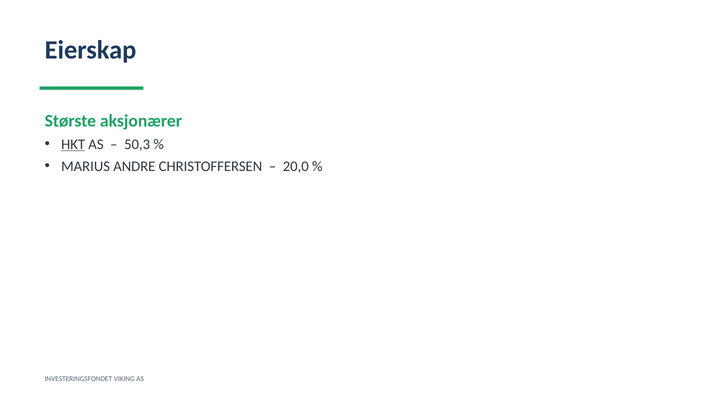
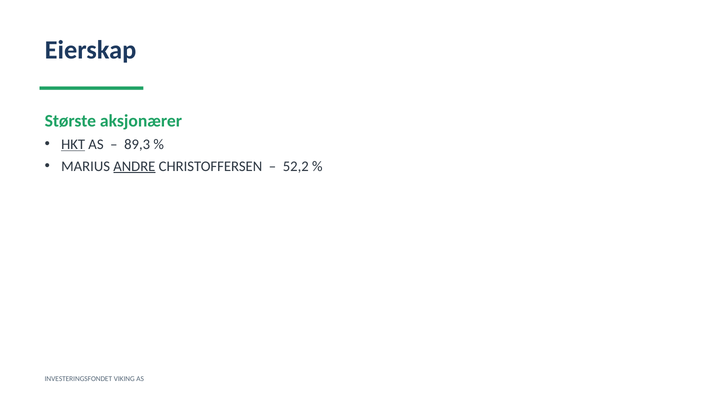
50,3: 50,3 -> 89,3 (137, 145)
ANDRE underline: none -> present (134, 167)
20,0: 20,0 -> 52,2 (296, 167)
